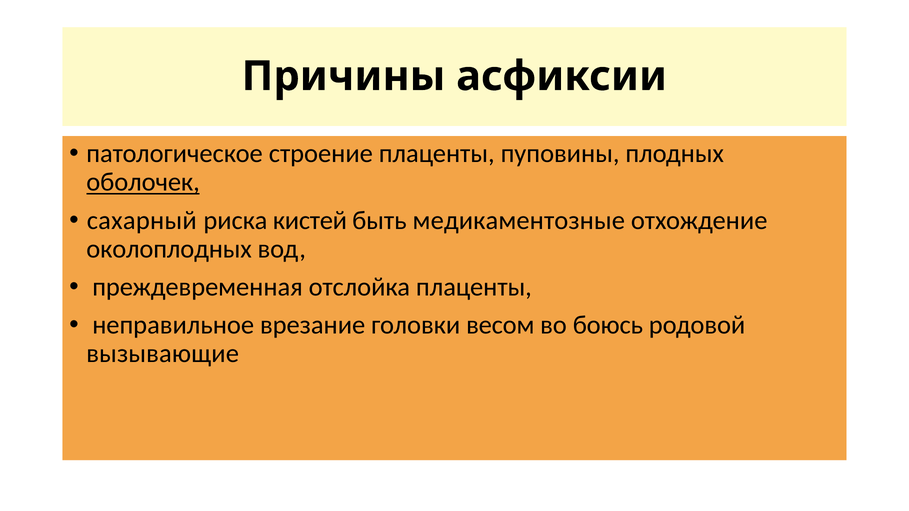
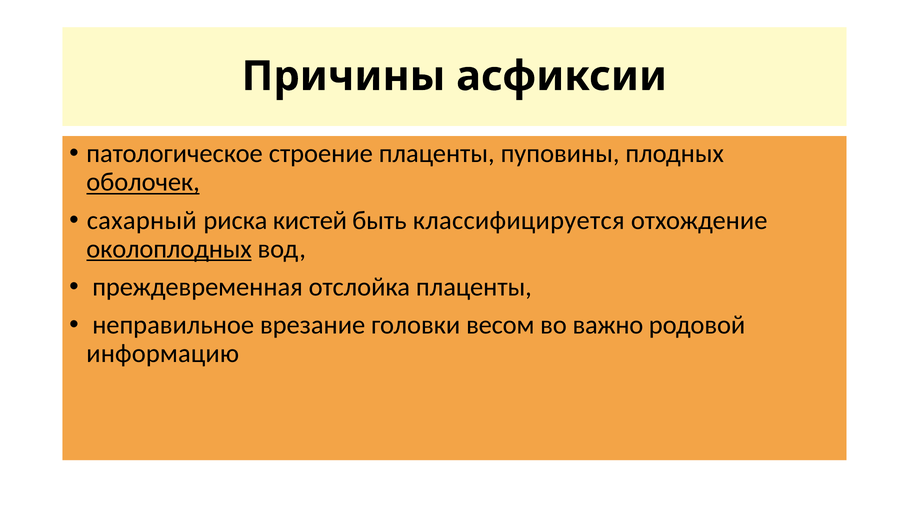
медикаментозные: медикаментозные -> классифицируется (519, 220)
околоплодных underline: none -> present (169, 249)
боюсь: боюсь -> важно (608, 325)
вызывающие: вызывающие -> информацию (163, 354)
